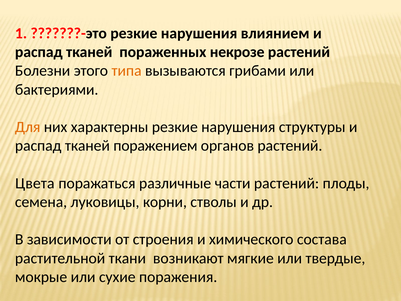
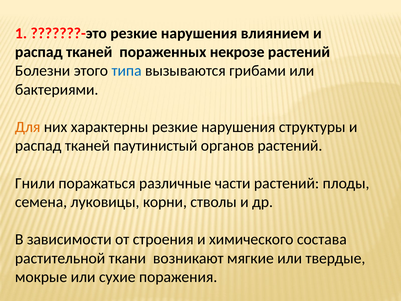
типа colour: orange -> blue (127, 71)
поражением: поражением -> паутинистый (155, 146)
Цвета: Цвета -> Гнили (35, 183)
